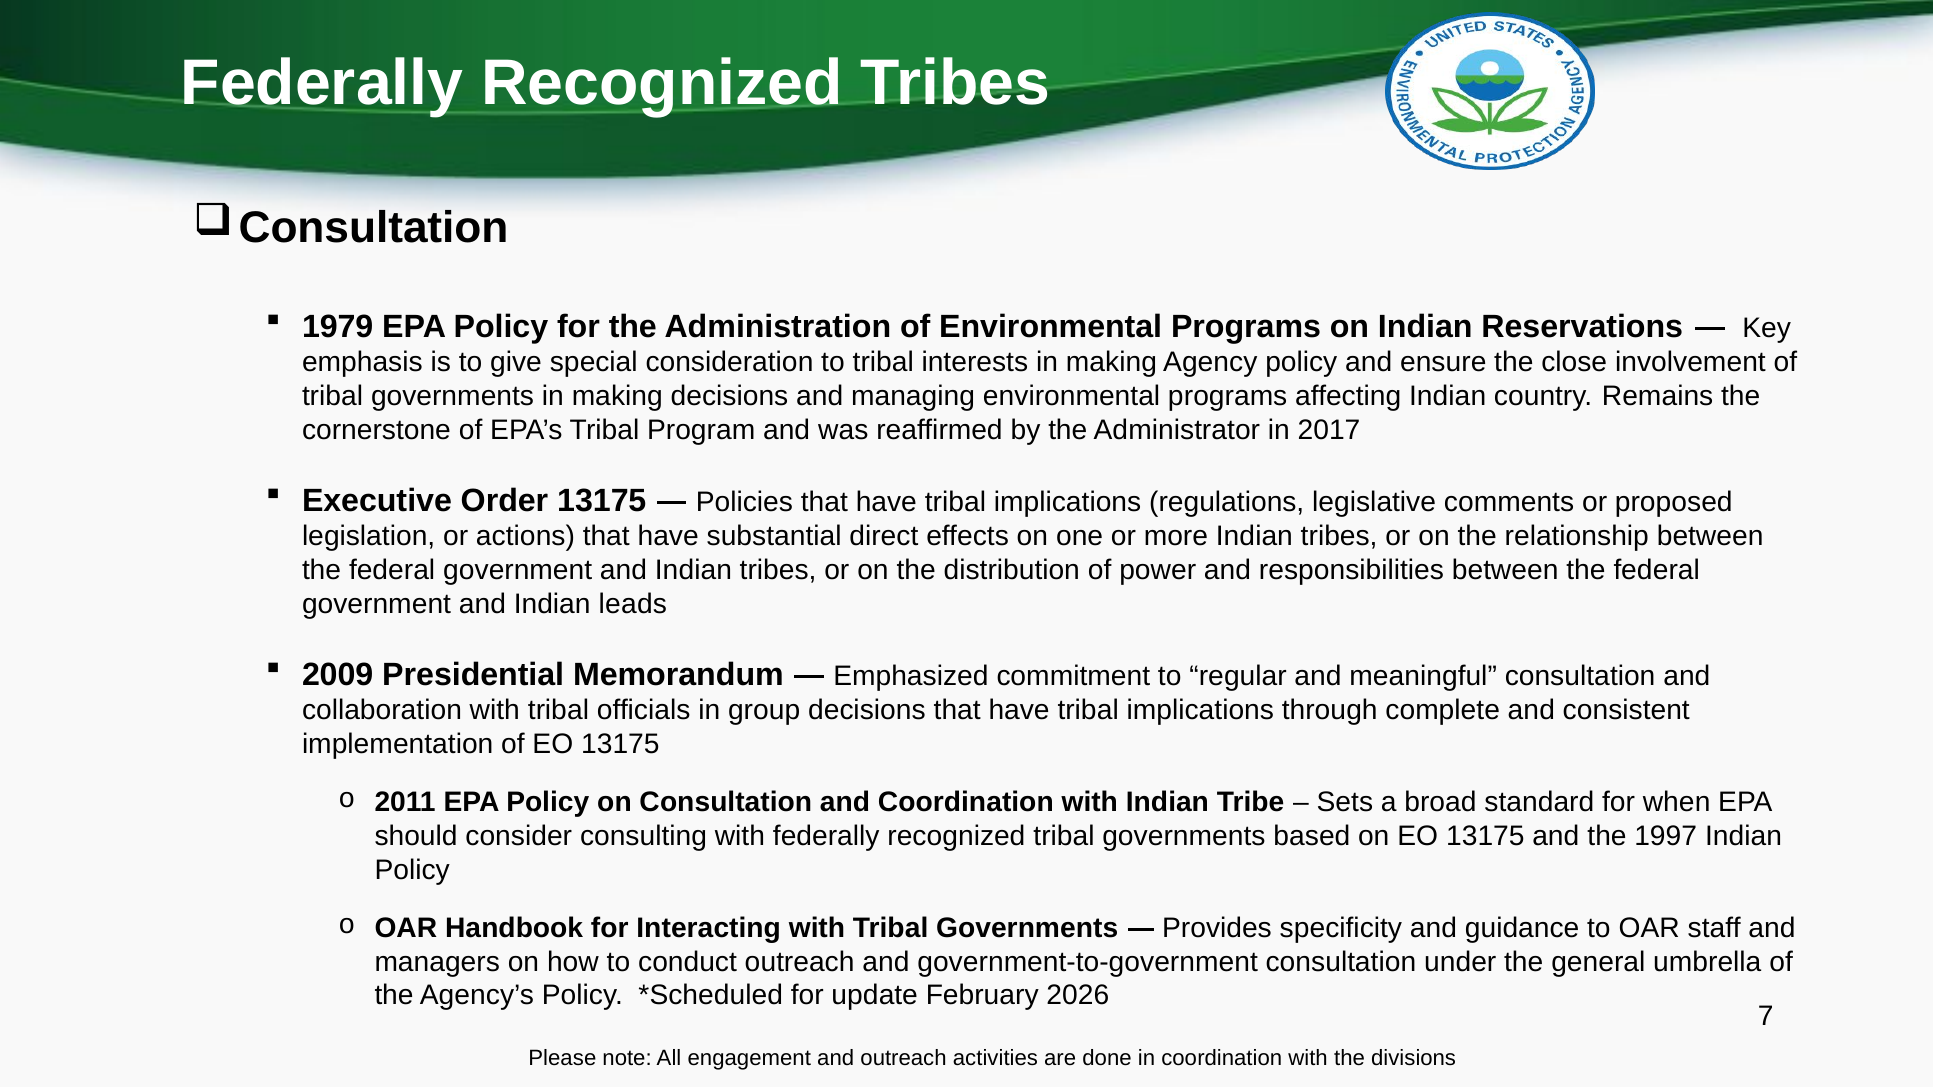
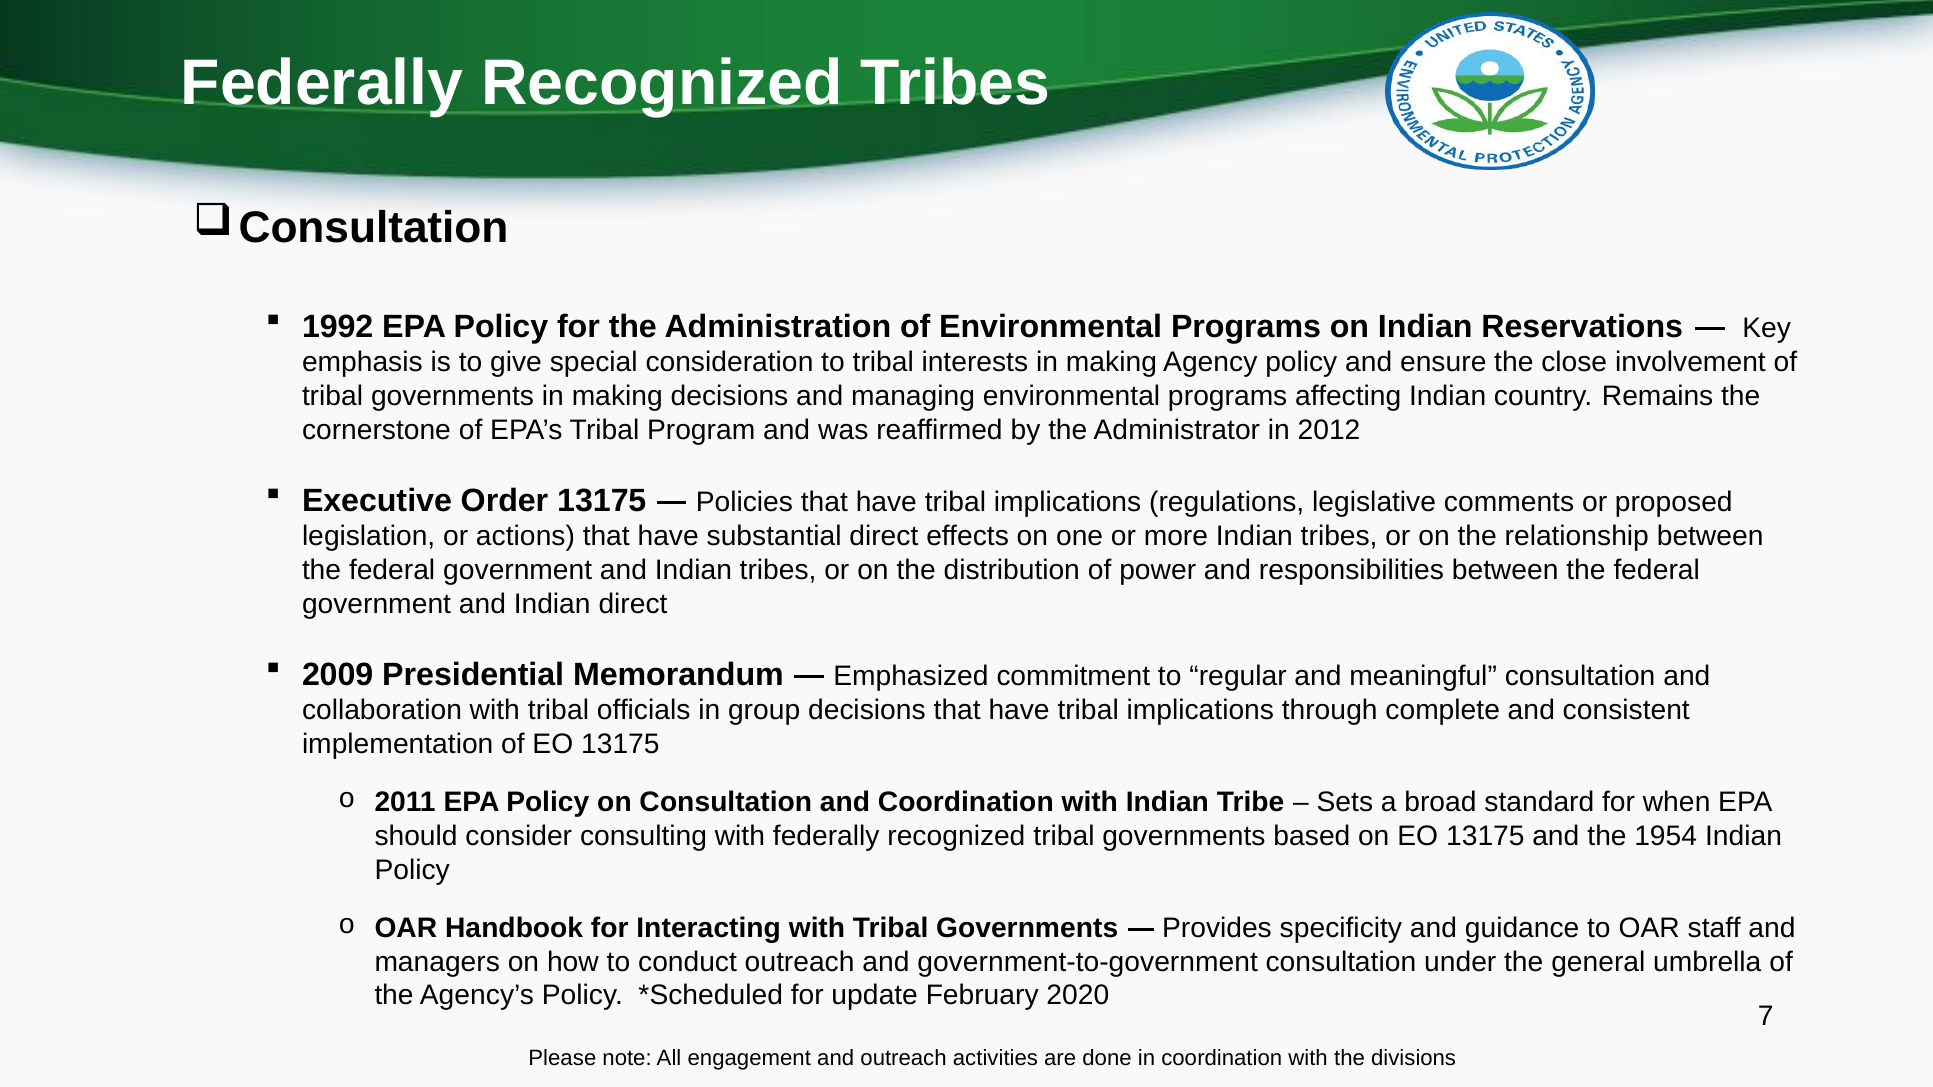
1979: 1979 -> 1992 (338, 327)
2017: 2017 -> 2012 (1329, 430)
Indian leads: leads -> direct (633, 604)
1997: 1997 -> 1954 (1666, 836)
2026: 2026 -> 2020 (1078, 996)
